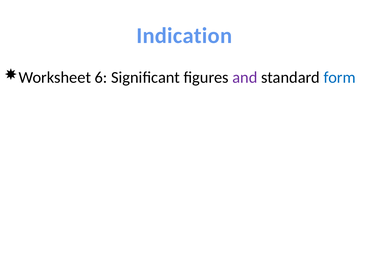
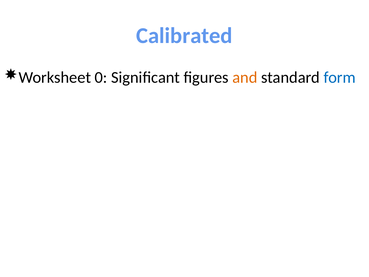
Indication: Indication -> Calibrated (184, 36)
6: 6 -> 0 (101, 77)
and colour: purple -> orange (245, 77)
